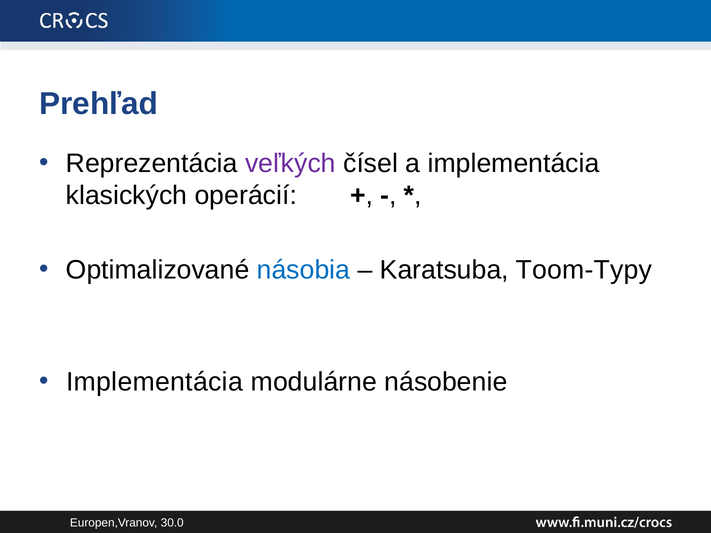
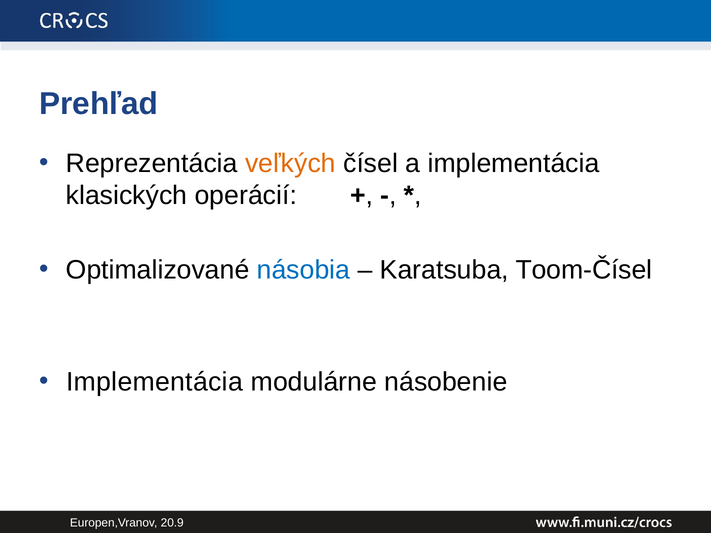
veľkých colour: purple -> orange (290, 163)
Toom-Typy: Toom-Typy -> Toom-Čísel (584, 270)
30.0: 30.0 -> 20.9 (172, 523)
